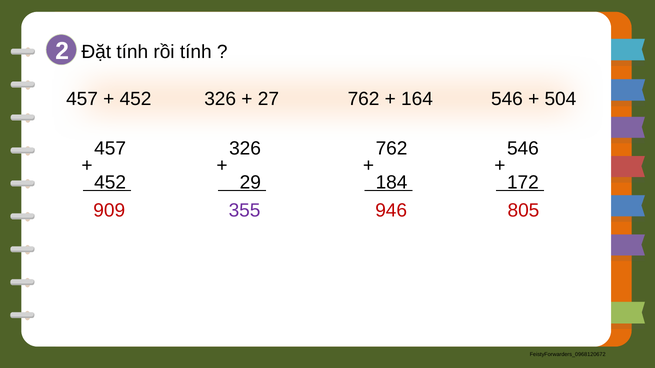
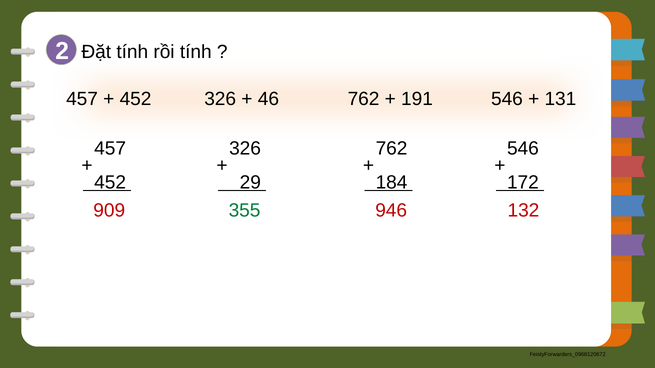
27: 27 -> 46 (268, 99)
164: 164 -> 191 (417, 99)
504: 504 -> 131 (560, 99)
355 colour: purple -> green (245, 210)
805: 805 -> 132 (523, 210)
